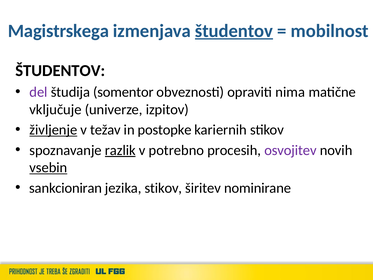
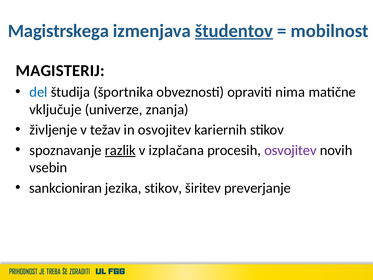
ŠTUDENTOV: ŠTUDENTOV -> MAGISTERIJ (60, 71)
del colour: purple -> blue (38, 92)
somentor: somentor -> športnika (123, 92)
izpitov: izpitov -> znanja (167, 109)
življenje underline: present -> none (53, 130)
in postopke: postopke -> osvojitev (164, 130)
potrebno: potrebno -> izplačana (176, 150)
vsebin underline: present -> none (48, 167)
nominirane: nominirane -> preverjanje (258, 188)
